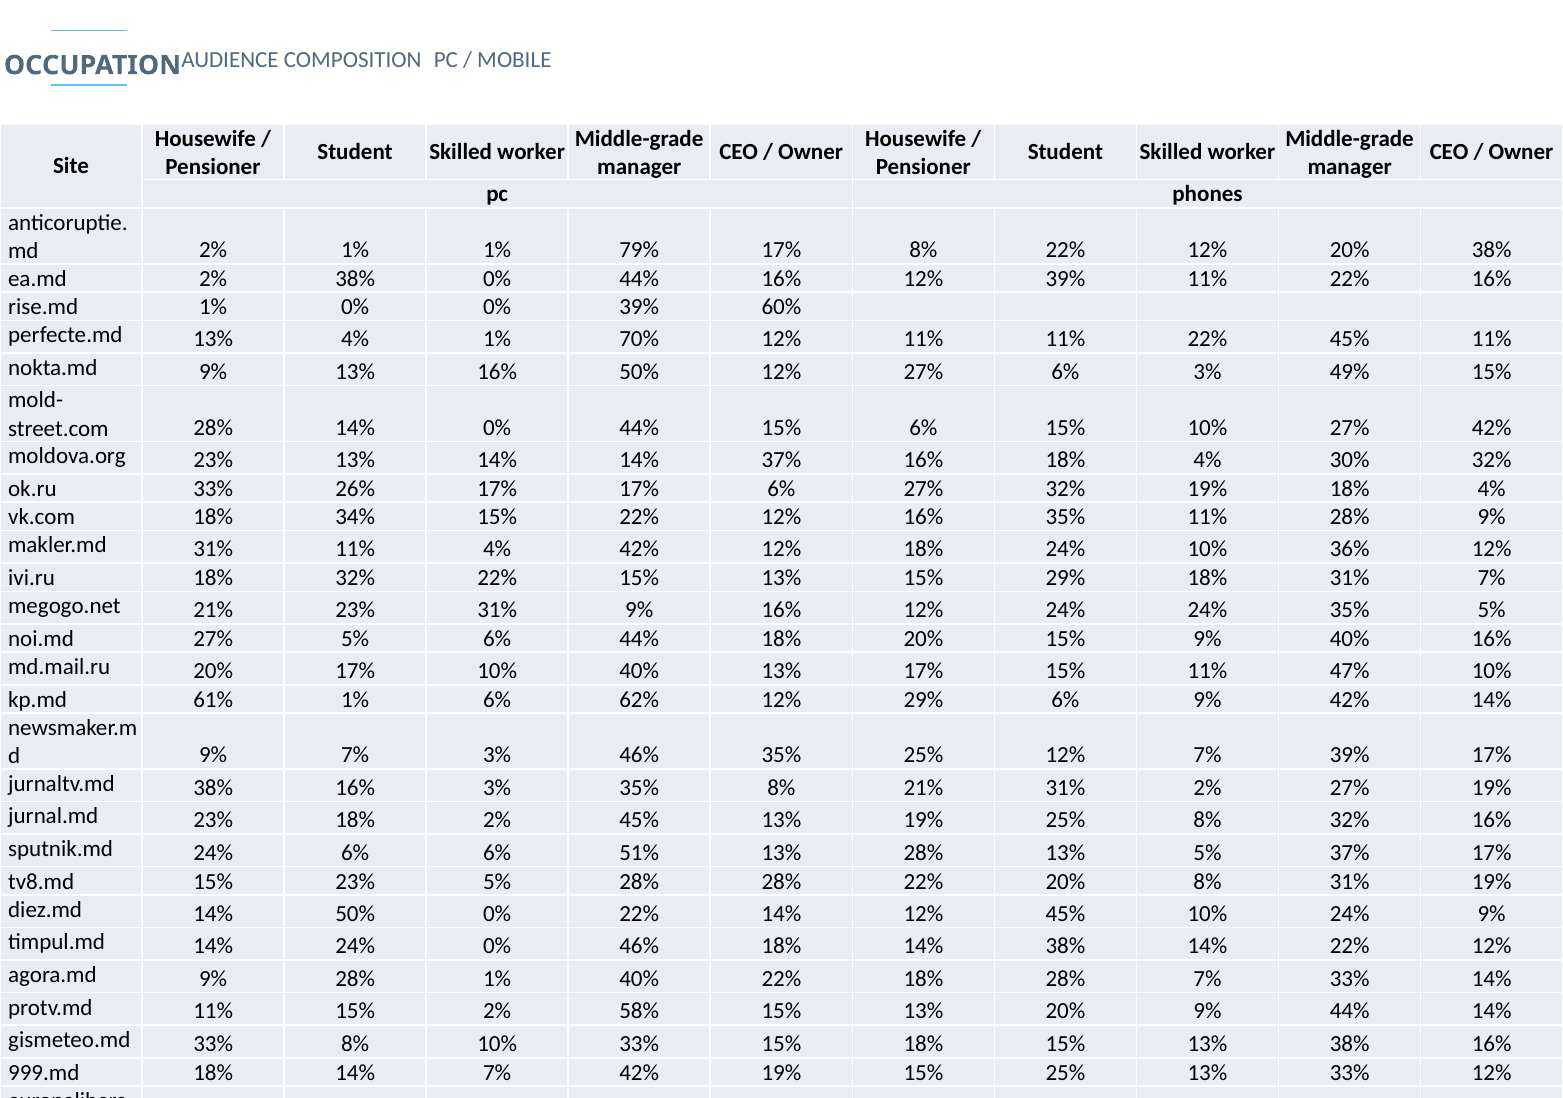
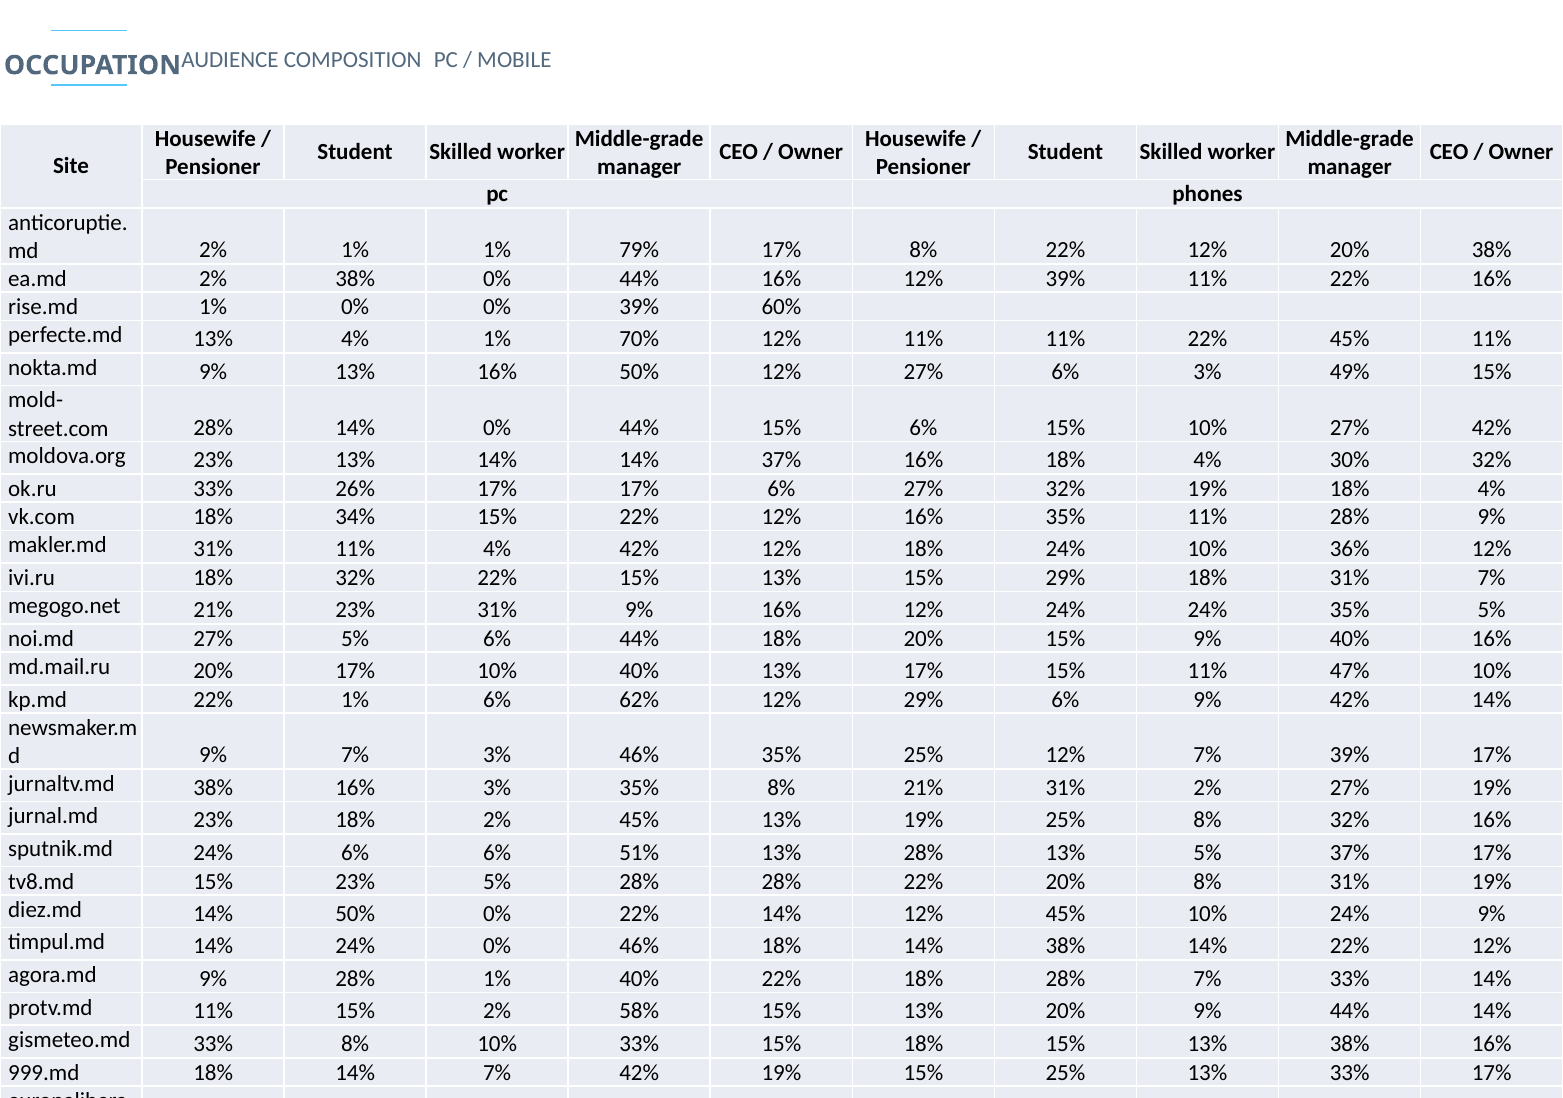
kp.md 61%: 61% -> 22% (213, 700)
33% 12%: 12% -> 17% (1492, 1073)
